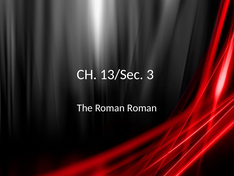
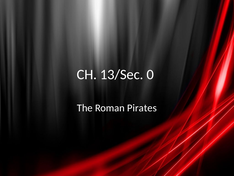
3: 3 -> 0 (150, 74)
Roman Roman: Roman -> Pirates (142, 108)
